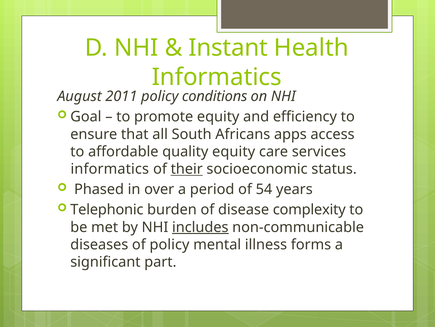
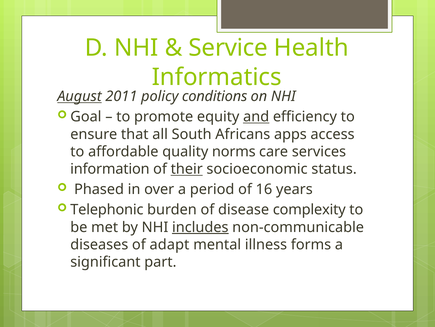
Instant: Instant -> Service (228, 48)
August underline: none -> present (79, 96)
and underline: none -> present (256, 117)
quality equity: equity -> norms (234, 151)
informatics: informatics -> information (110, 169)
54: 54 -> 16 (264, 189)
of policy: policy -> adapt (169, 244)
